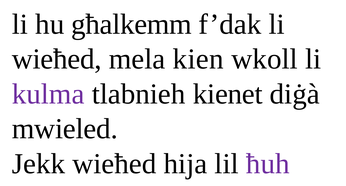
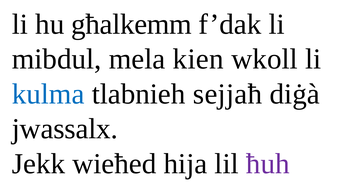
wieħed: wieħed -> mibdul (57, 59)
kulma colour: purple -> blue (48, 94)
kienet: kienet -> sejjaħ (228, 94)
mwieled: mwieled -> jwassalx (65, 129)
